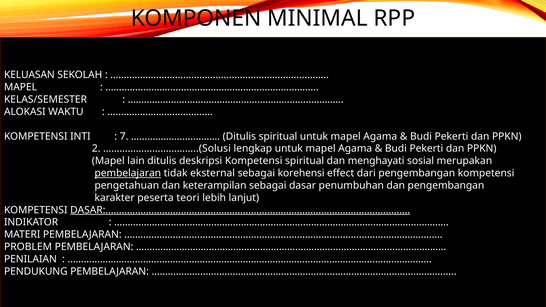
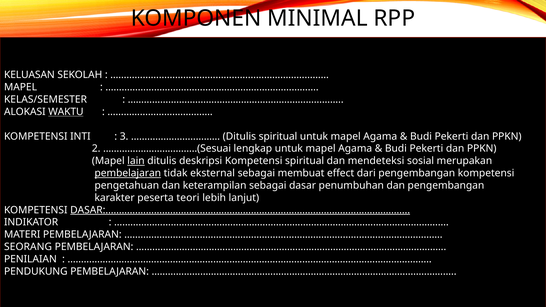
WAKTU underline: none -> present (66, 112)
7: 7 -> 3 (124, 136)
……………………………..(Solusi: ……………………………..(Solusi -> ……………………………..(Sesuai (167, 149)
lain underline: none -> present (136, 161)
menghayati: menghayati -> mendeteksi (376, 161)
korehensi: korehensi -> membuat (301, 173)
PROBLEM: PROBLEM -> SEORANG (28, 247)
